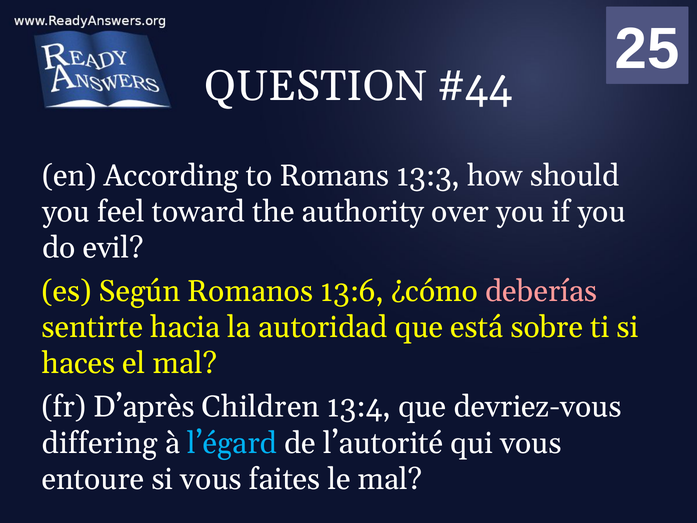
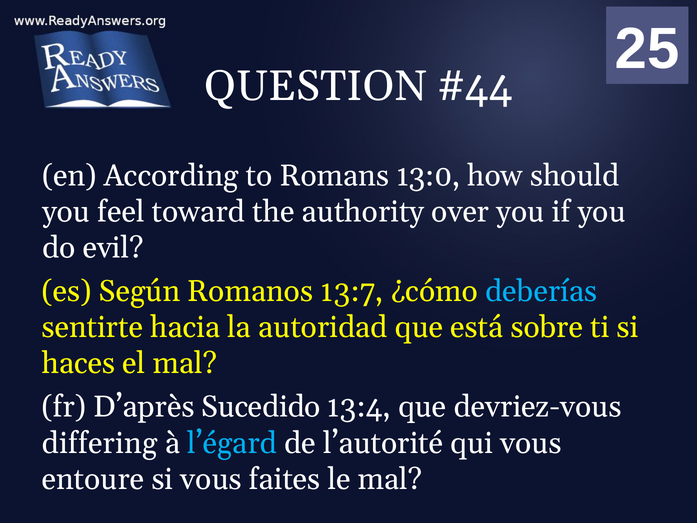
13:3: 13:3 -> 13:0 (428, 176)
13:6: 13:6 -> 13:7 (352, 291)
deberías colour: pink -> light blue (541, 291)
Children: Children -> Sucedido (261, 407)
